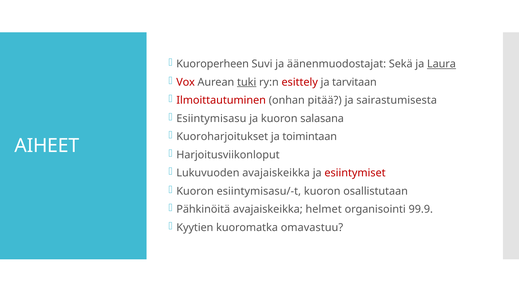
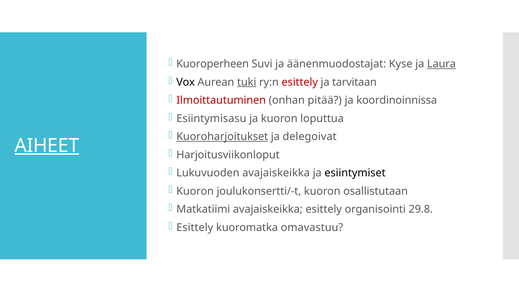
Sekä: Sekä -> Kyse (401, 64)
Vox colour: red -> black (186, 82)
sairastumisesta: sairastumisesta -> koordinoinnissa (397, 100)
salasana: salasana -> loputtua (322, 118)
Kuoroharjoitukset underline: none -> present (222, 137)
toimintaan: toimintaan -> delegoivat (310, 137)
AIHEET underline: none -> present (47, 146)
esiintymiset colour: red -> black (355, 173)
esiintymisasu/-t: esiintymisasu/-t -> joulukonsertti/-t (259, 191)
Pähkinöitä: Pähkinöitä -> Matkatiimi (203, 209)
avajaiskeikka helmet: helmet -> esittely (324, 209)
99.9: 99.9 -> 29.8 (421, 209)
Kyytien: Kyytien -> Esittely (195, 227)
